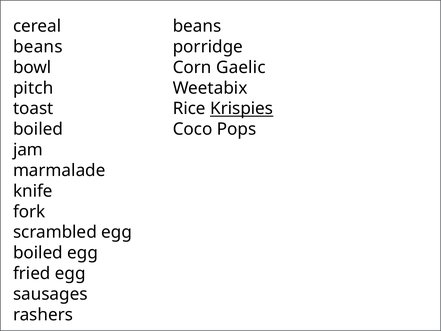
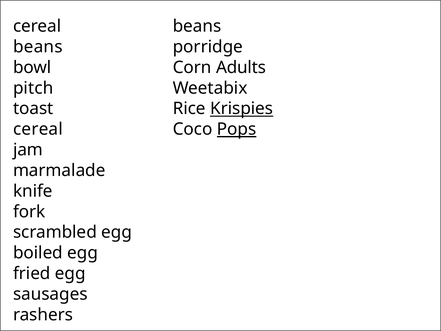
Gaelic: Gaelic -> Adults (241, 67)
boiled: boiled -> cereal (38, 129)
Pops underline: none -> present (237, 129)
